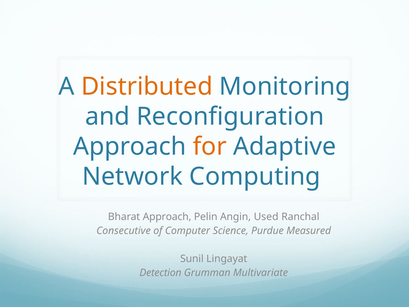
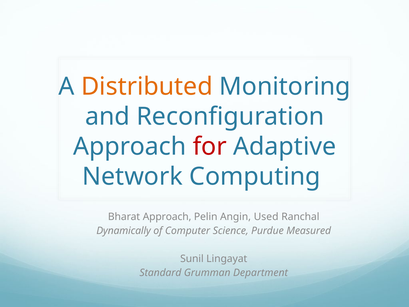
for colour: orange -> red (210, 146)
Consecutive: Consecutive -> Dynamically (124, 231)
Detection: Detection -> Standard (160, 273)
Multivariate: Multivariate -> Department (261, 273)
